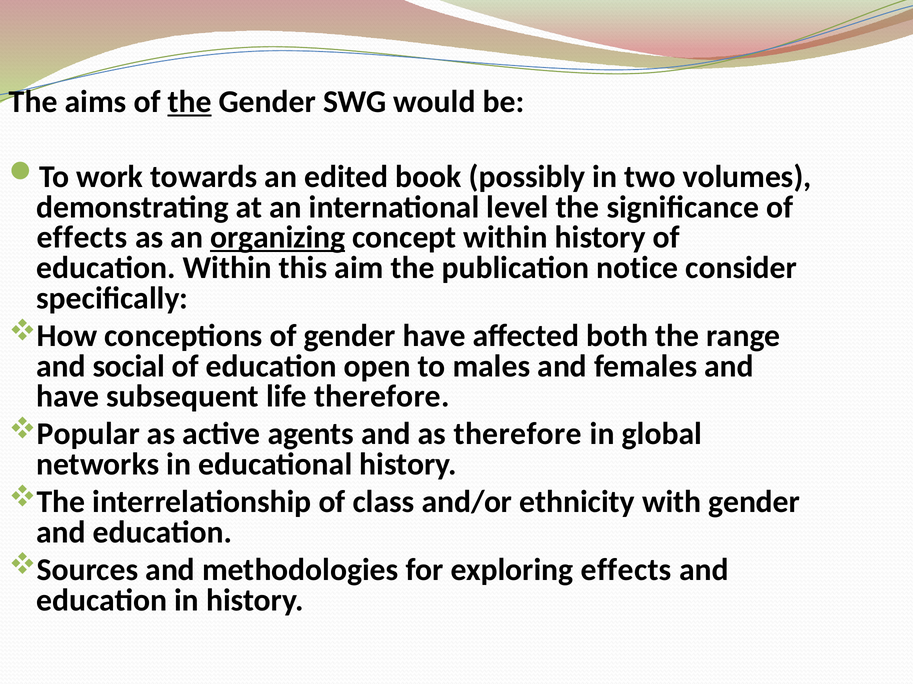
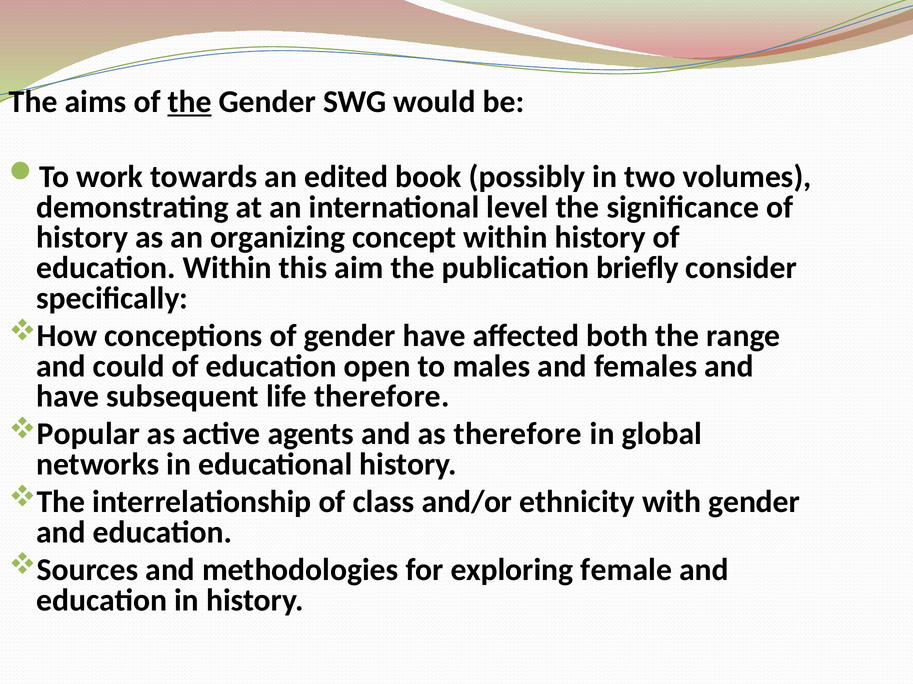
effects: effects -> history (82, 238)
organizing underline: present -> none (278, 238)
notice: notice -> briefly (637, 268)
social: social -> could (129, 367)
exploring effects: effects -> female (626, 570)
